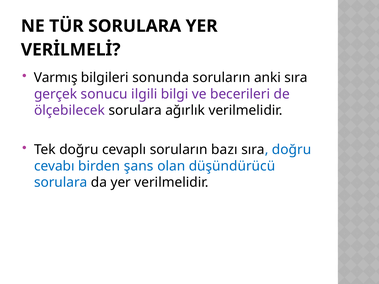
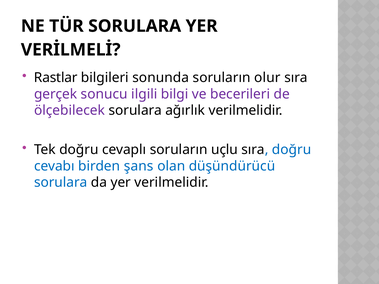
Varmış: Varmış -> Rastlar (56, 78)
anki: anki -> olur (267, 78)
bazı: bazı -> uçlu (225, 150)
